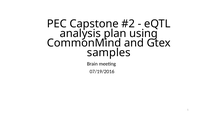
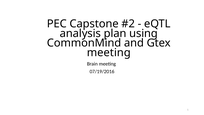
samples: samples -> meeting (109, 52)
